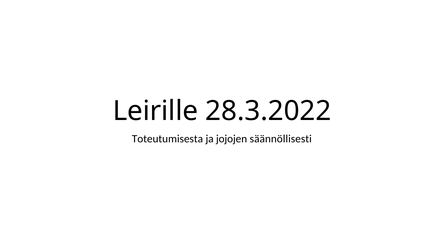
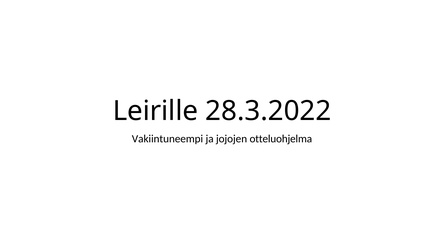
Toteutumisesta: Toteutumisesta -> Vakiintuneempi (168, 139)
säännöllisesti: säännöllisesti -> otteluohjelma (281, 139)
